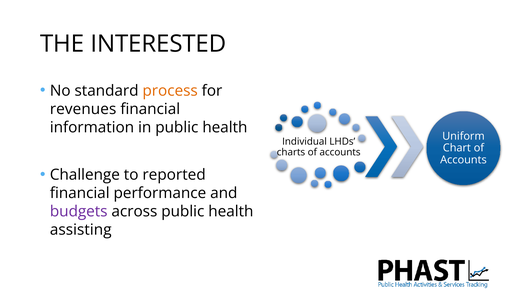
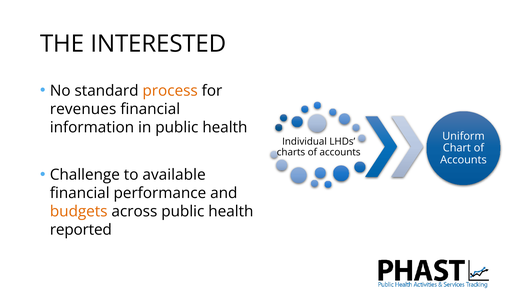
reported: reported -> available (174, 175)
budgets colour: purple -> orange (79, 212)
assisting: assisting -> reported (81, 230)
